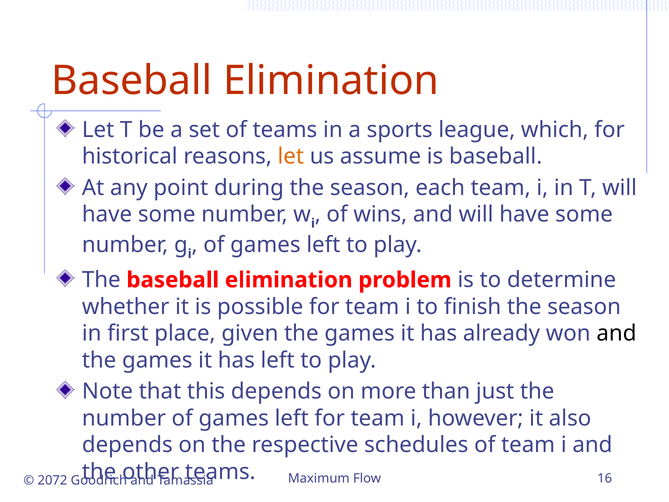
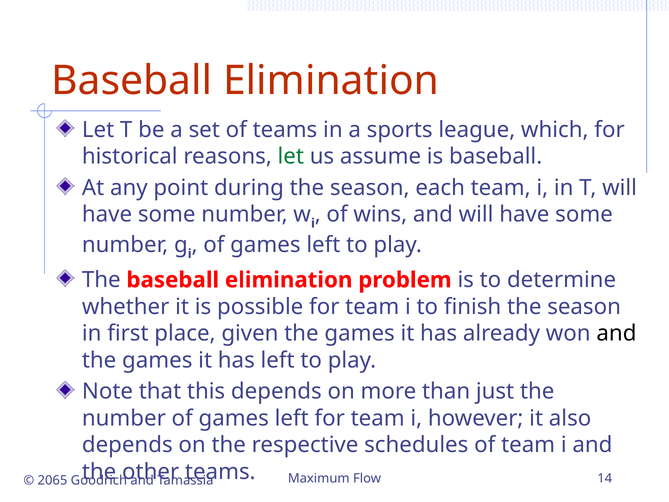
let colour: orange -> green (291, 157)
16: 16 -> 14 (605, 478)
2072: 2072 -> 2065 (52, 480)
